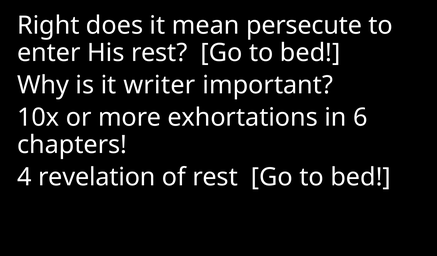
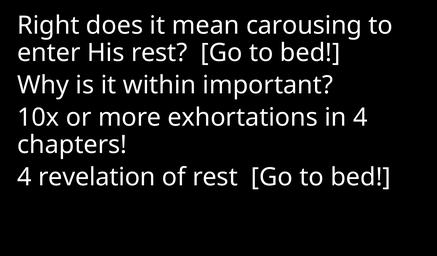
persecute: persecute -> carousing (304, 26)
writer: writer -> within (160, 85)
in 6: 6 -> 4 (360, 118)
